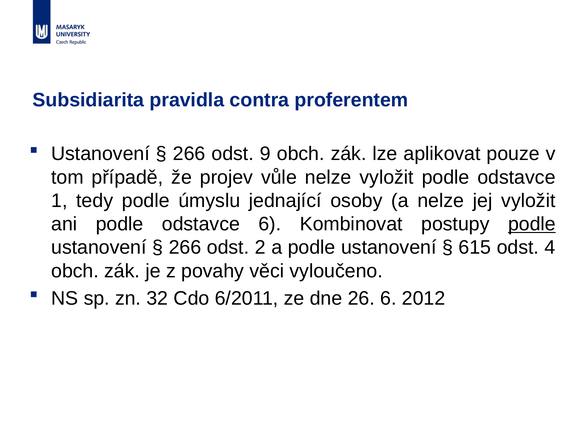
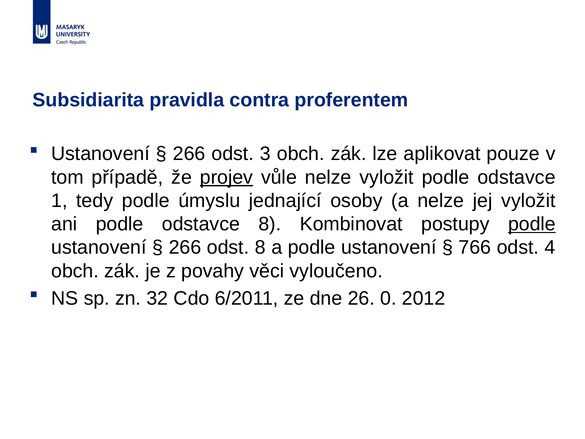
9: 9 -> 3 (265, 154)
projev underline: none -> present (226, 177)
odstavce 6: 6 -> 8 (270, 224)
odst 2: 2 -> 8 (260, 247)
615: 615 -> 766 (475, 247)
26 6: 6 -> 0 (388, 298)
